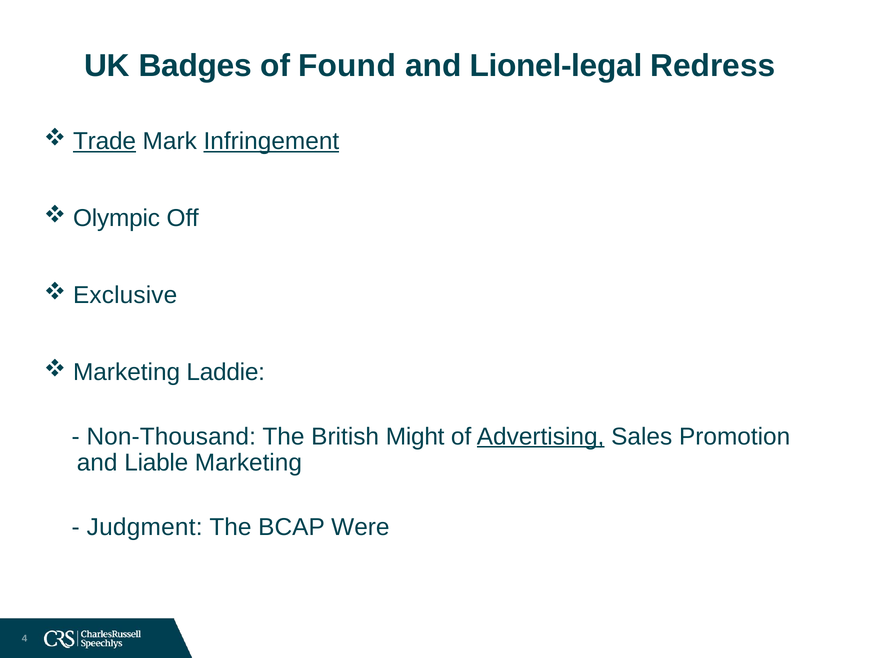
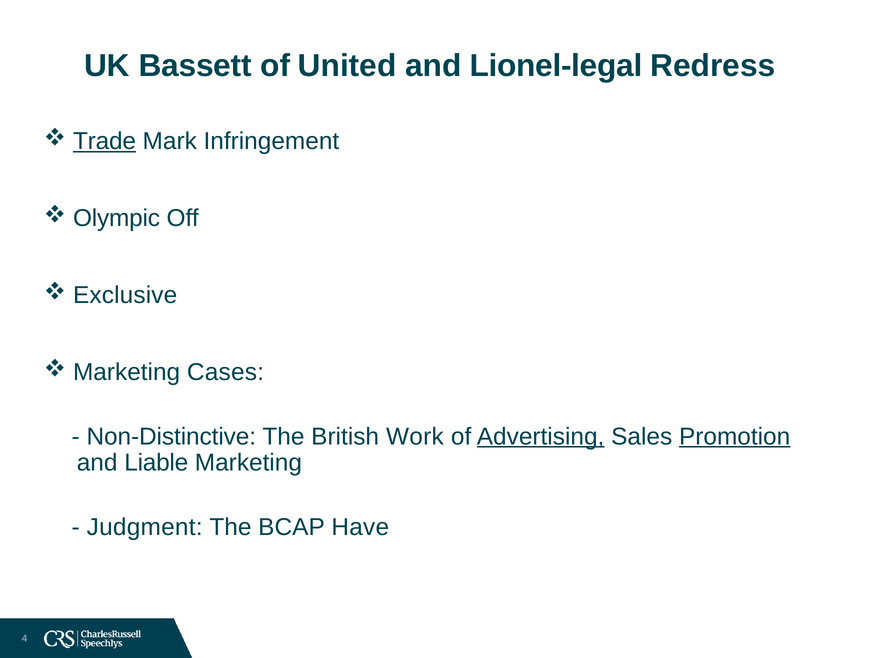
Badges: Badges -> Bassett (195, 66)
Found: Found -> United (347, 66)
Infringement underline: present -> none (271, 141)
Laddie: Laddie -> Cases (225, 372)
Non-Thousand: Non-Thousand -> Non-Distinctive (171, 437)
Might: Might -> Work (415, 437)
Promotion underline: none -> present (735, 437)
Were: Were -> Have (360, 528)
